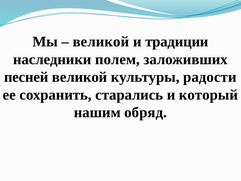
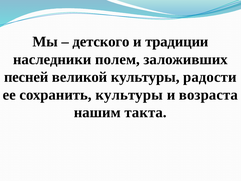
великой: великой -> детского (101, 42)
сохранить старались: старались -> культуры (129, 95)
который: который -> возраста (208, 95)
обряд: обряд -> такта (146, 112)
